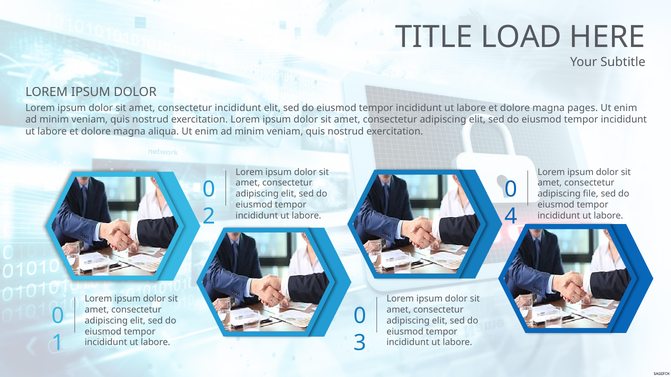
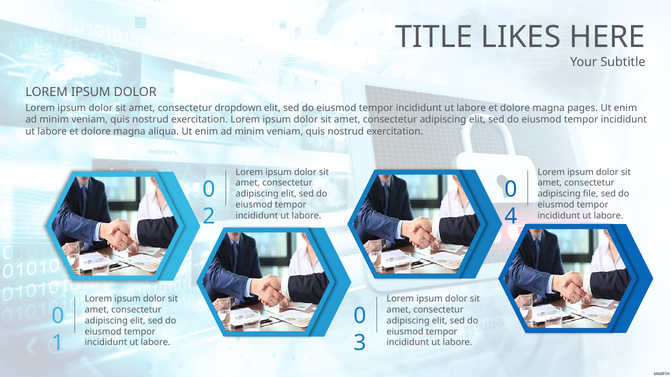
LOAD: LOAD -> LIKES (521, 37)
consectetur incididunt: incididunt -> dropdown (238, 108)
